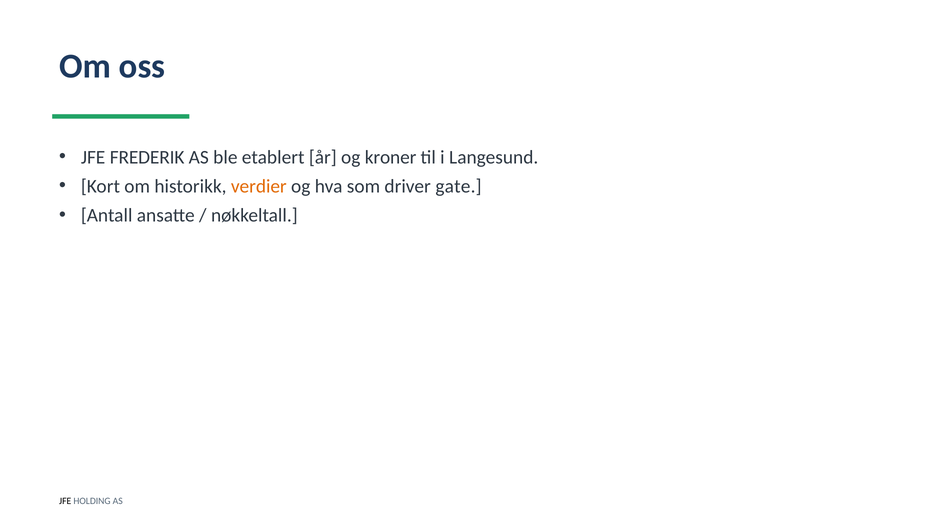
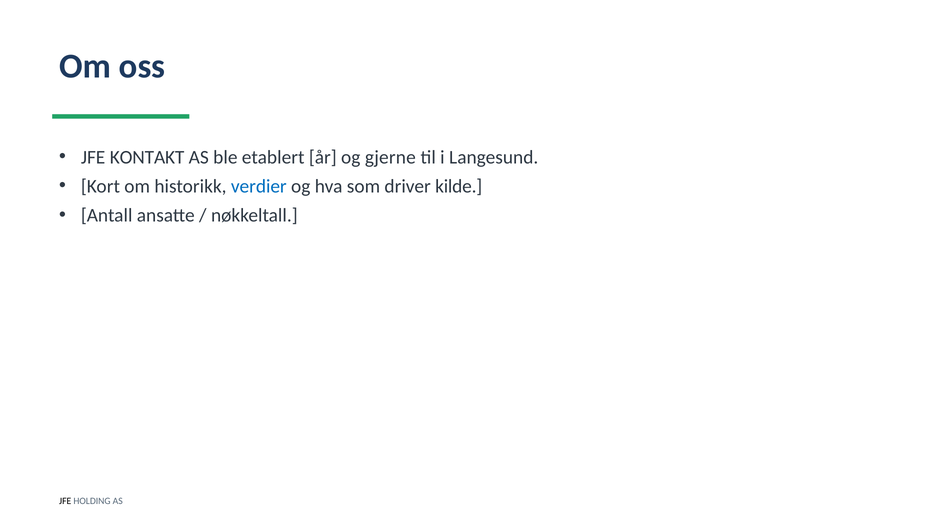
FREDERIK: FREDERIK -> KONTAKT (147, 157)
kroner: kroner -> gjerne (390, 157)
verdier colour: orange -> blue (259, 186)
gate: gate -> kilde (459, 186)
